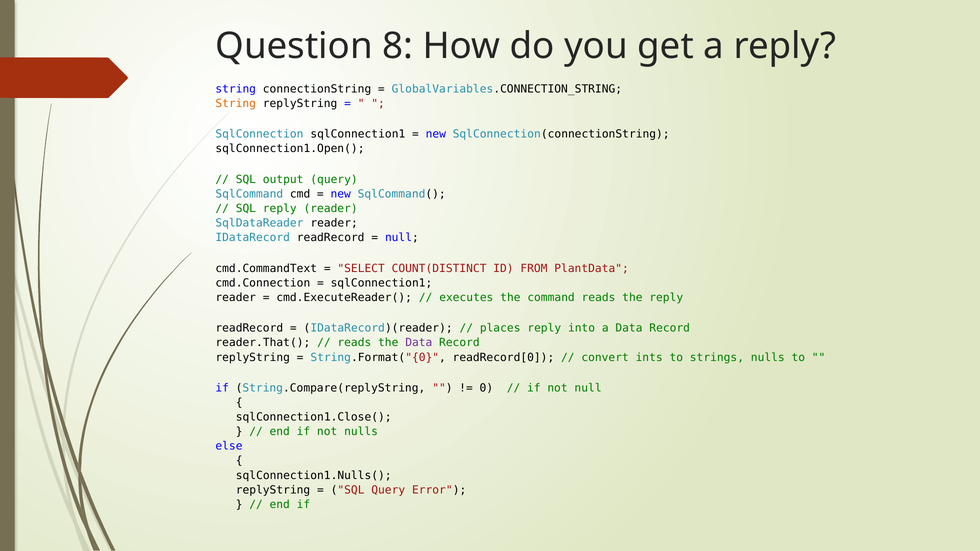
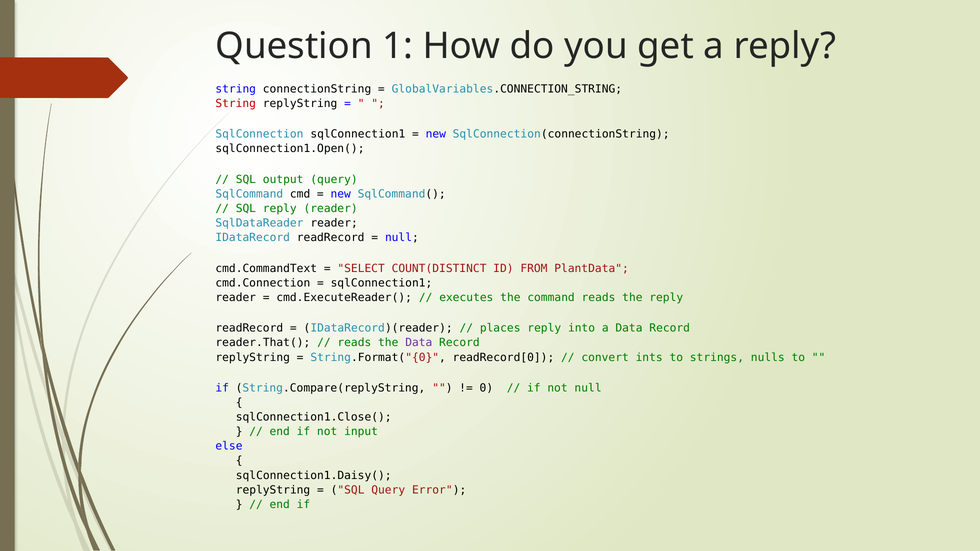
8: 8 -> 1 (398, 46)
String colour: orange -> red (236, 104)
not nulls: nulls -> input (361, 432)
sqlConnection1.Nulls(: sqlConnection1.Nulls( -> sqlConnection1.Daisy( (314, 476)
